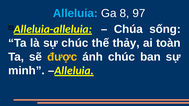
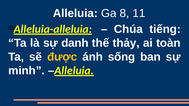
Alleluia colour: light blue -> white (75, 13)
97: 97 -> 11 (139, 13)
sống: sống -> tiếng (165, 29)
sự chúc: chúc -> danh (75, 43)
ánh chúc: chúc -> sống (122, 57)
